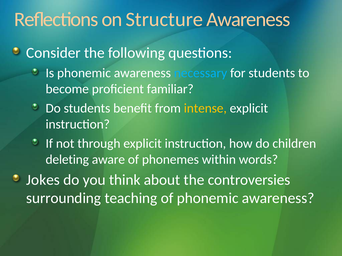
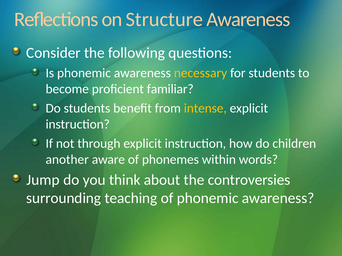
necessary colour: light blue -> yellow (201, 73)
deleting: deleting -> another (67, 160)
Jokes: Jokes -> Jump (43, 180)
